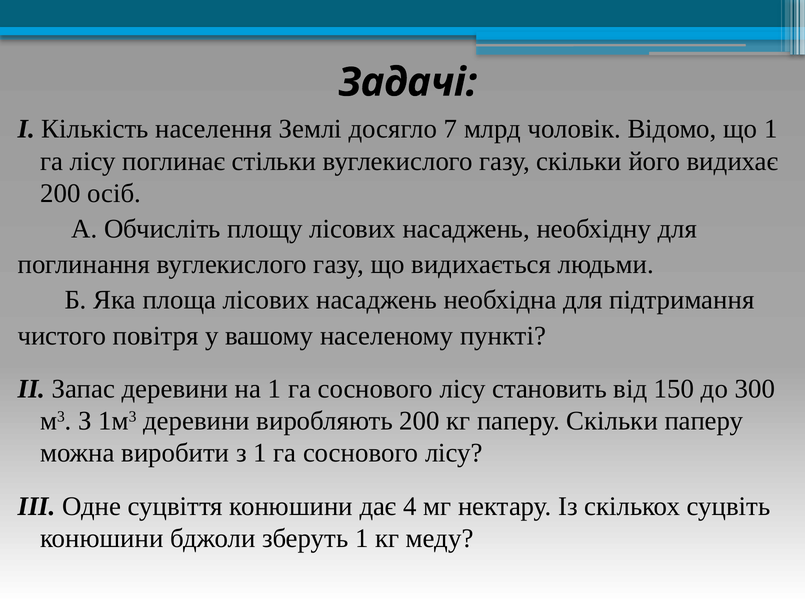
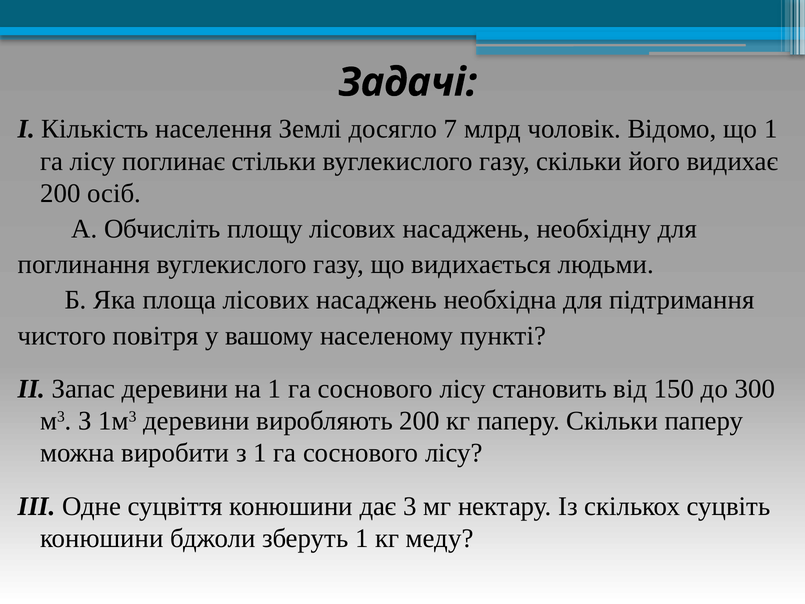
4: 4 -> 3 (410, 506)
